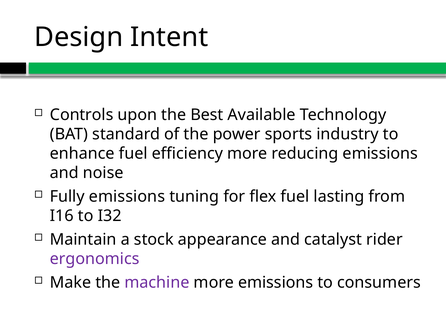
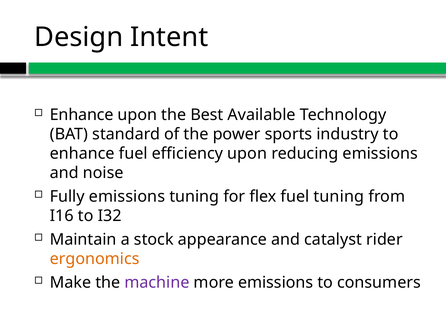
Controls: Controls -> Enhance (82, 115)
efficiency more: more -> upon (247, 153)
fuel lasting: lasting -> tuning (339, 196)
ergonomics colour: purple -> orange (95, 259)
